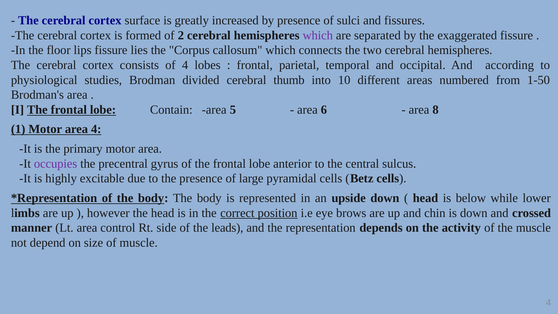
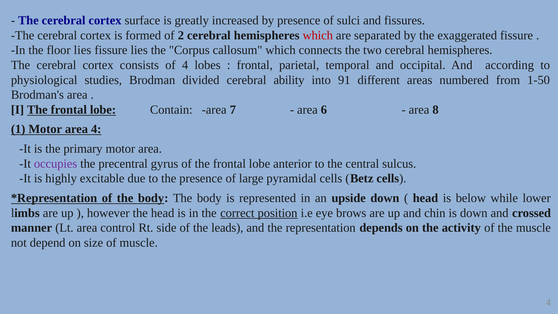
which colour: purple -> red (318, 35)
floor lips: lips -> lies (83, 50)
thumb: thumb -> ability (289, 80)
10: 10 -> 91 (344, 80)
5: 5 -> 7 (233, 110)
